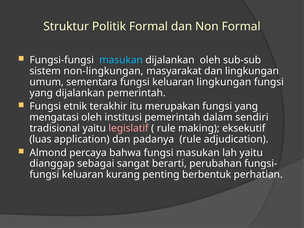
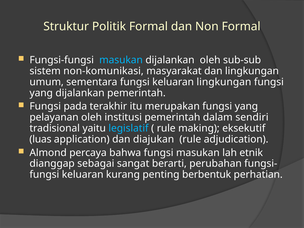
non-lingkungan: non-lingkungan -> non-komunikasi (103, 71)
etnik: etnik -> pada (75, 106)
mengatasi: mengatasi -> pelayanan (54, 117)
legislatif colour: pink -> light blue (129, 128)
padanya: padanya -> diajukan (154, 139)
lah yaitu: yaitu -> etnik (251, 153)
